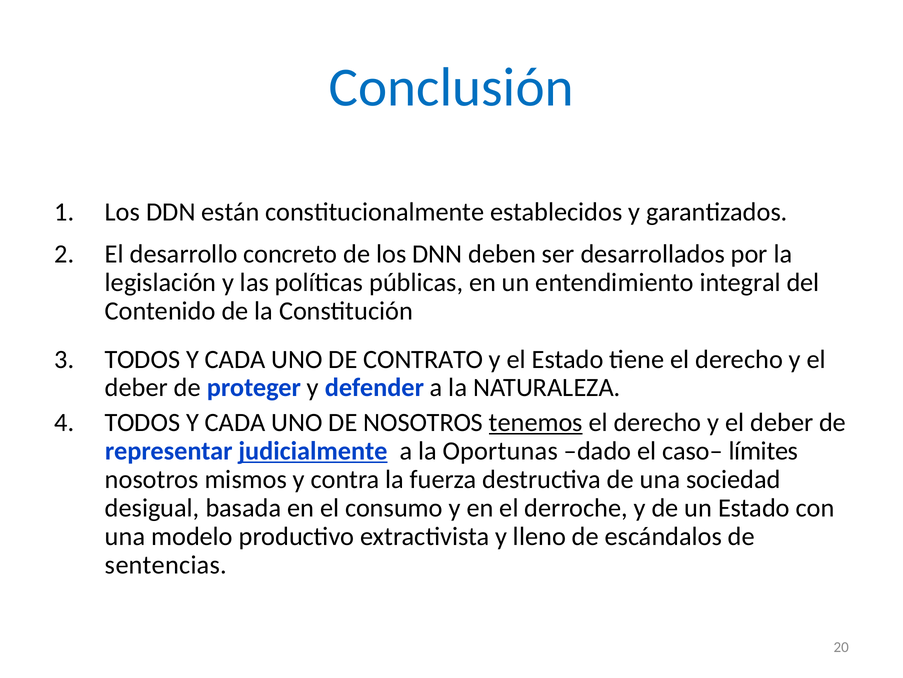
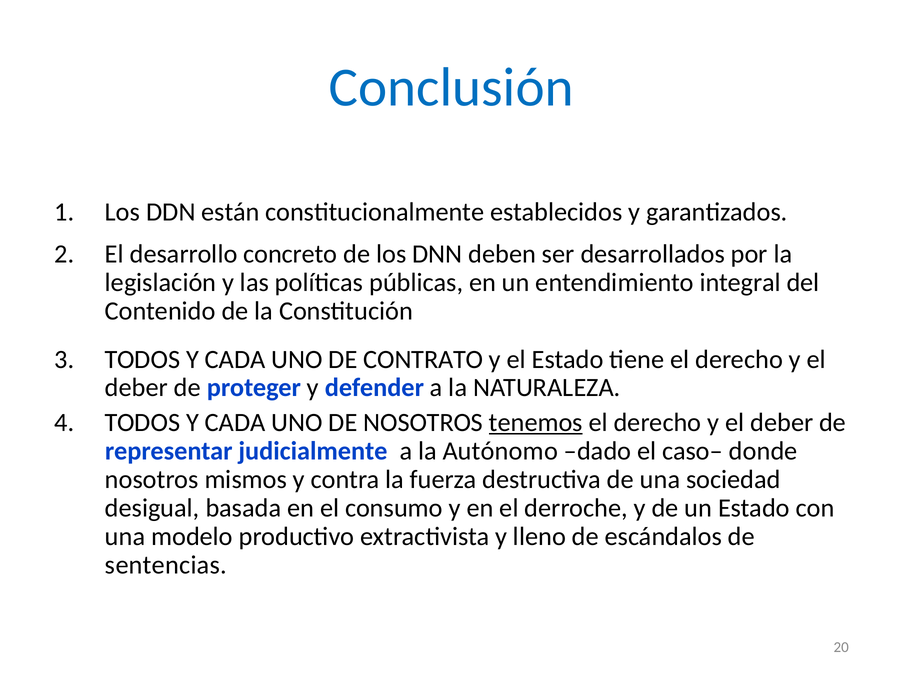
judicialmente underline: present -> none (313, 451)
Oportunas: Oportunas -> Autónomo (500, 451)
límites: límites -> donde (763, 451)
